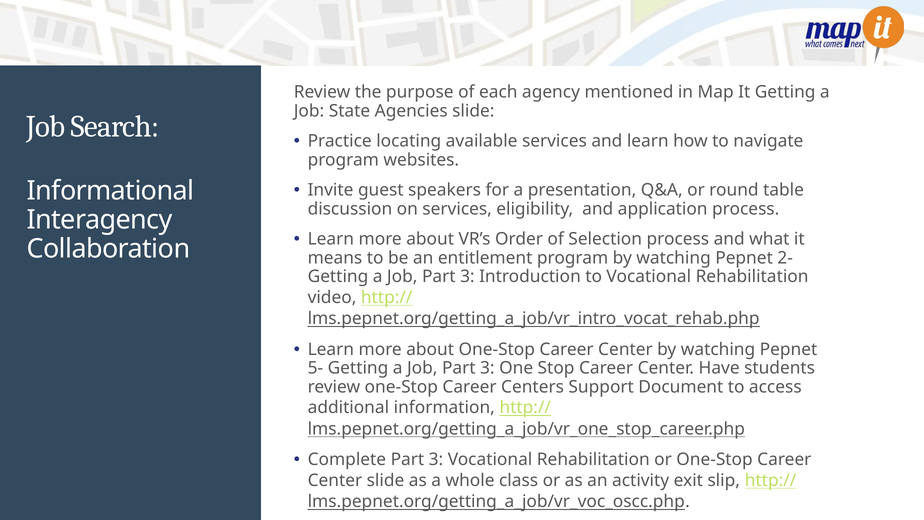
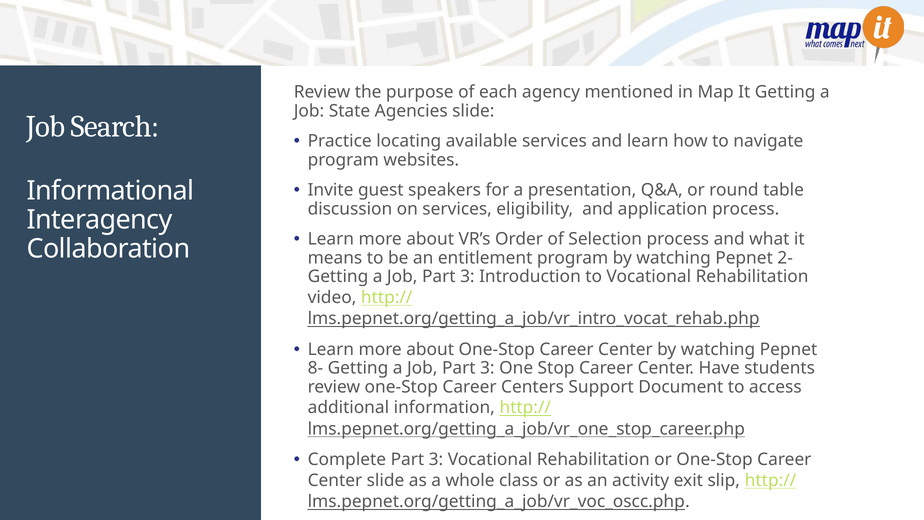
5-: 5- -> 8- (315, 368)
